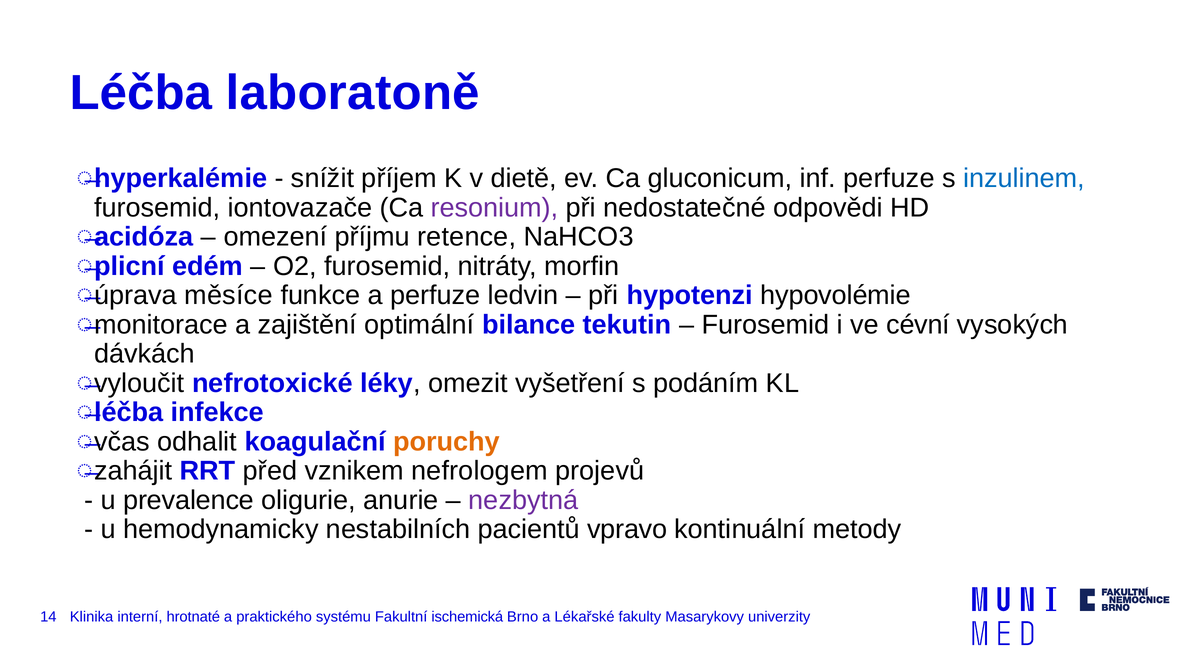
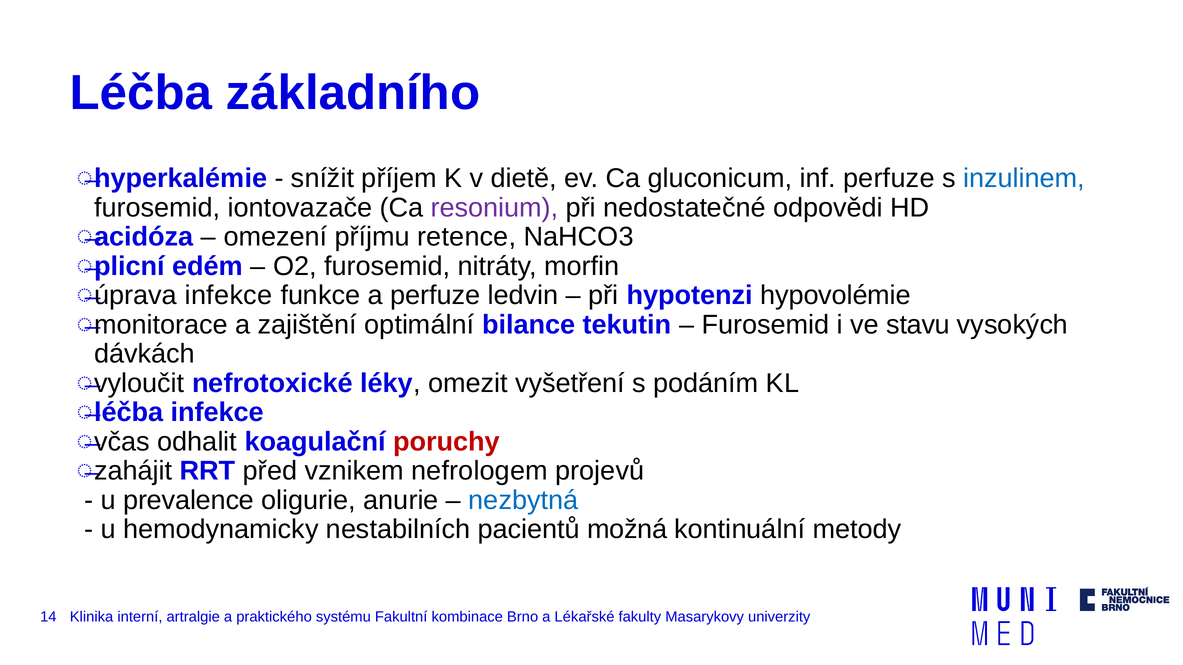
laboratoně: laboratoně -> základního (353, 93)
měsíce: měsíce -> infekce (229, 296)
cévní: cévní -> stavu (918, 325)
poruchy colour: orange -> red (447, 442)
nezbytná colour: purple -> blue (523, 501)
vpravo: vpravo -> možná (627, 530)
hrotnaté: hrotnaté -> artralgie (193, 618)
ischemická: ischemická -> kombinace (467, 618)
